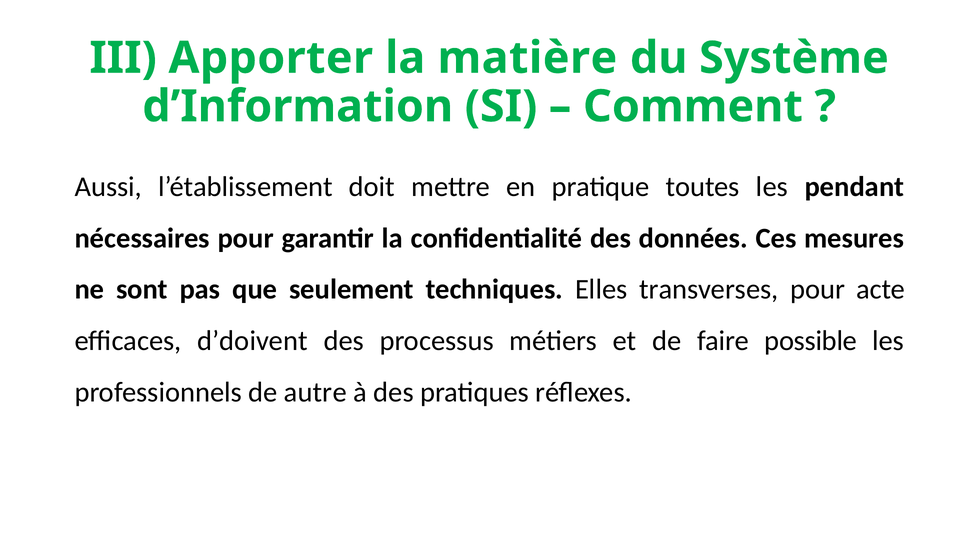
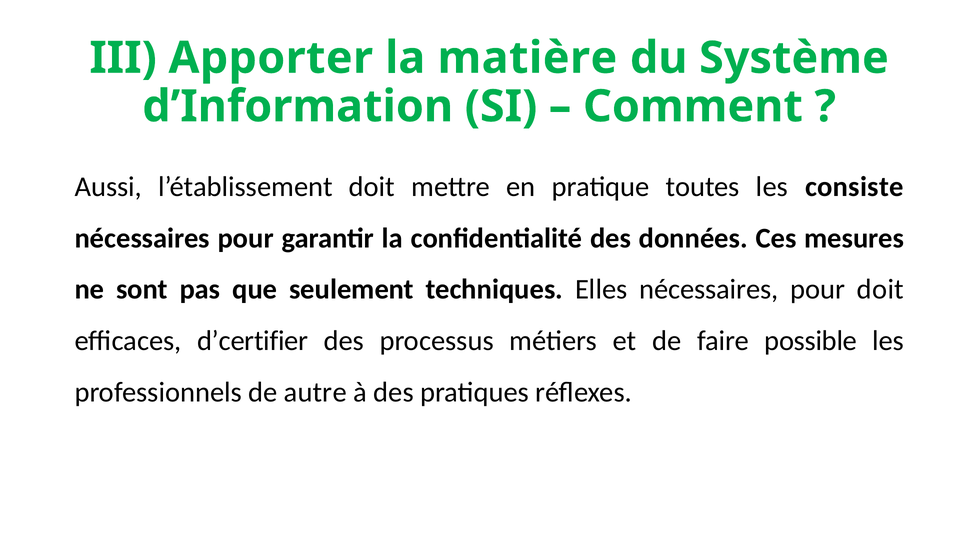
pendant: pendant -> consiste (854, 187)
Elles transverses: transverses -> nécessaires (709, 289)
pour acte: acte -> doit (880, 289)
d’doivent: d’doivent -> d’certifier (253, 341)
